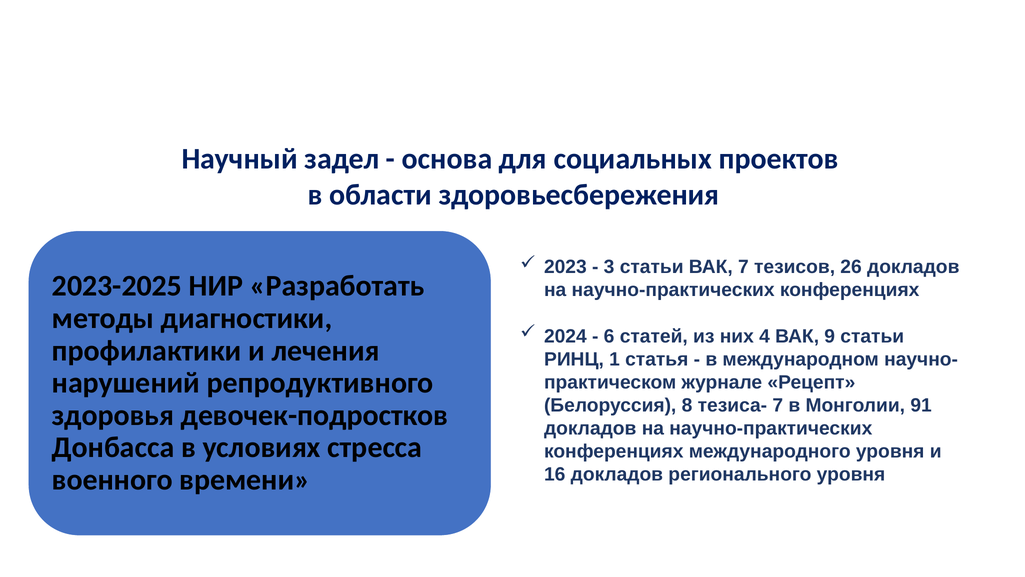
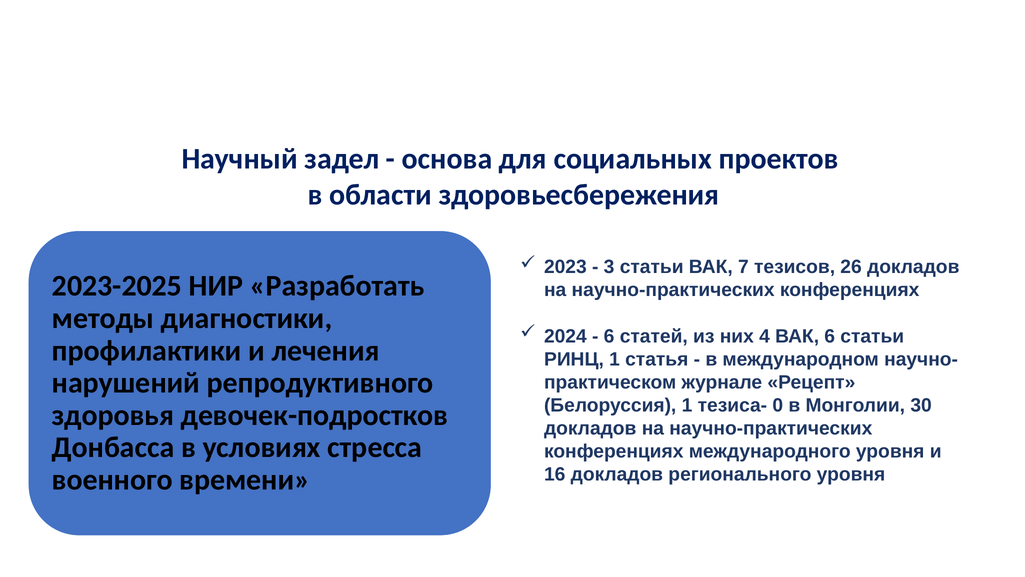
ВАК 9: 9 -> 6 (830, 336)
Белоруссия 8: 8 -> 1 (687, 405)
тезиса- 7: 7 -> 0 (778, 405)
91: 91 -> 30 (921, 405)
